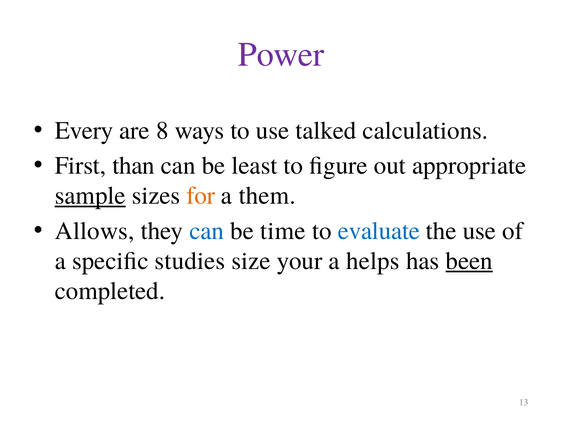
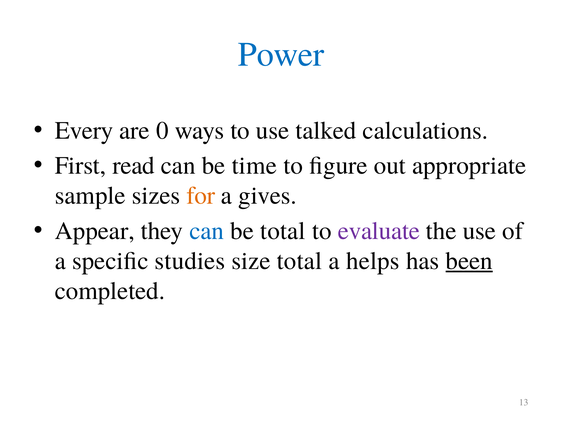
Power colour: purple -> blue (281, 54)
8: 8 -> 0 (162, 131)
than: than -> read (134, 166)
least: least -> time (254, 166)
sample underline: present -> none (90, 195)
them: them -> gives (267, 195)
Allows: Allows -> Appear (95, 230)
be time: time -> total (283, 230)
evaluate colour: blue -> purple (379, 230)
size your: your -> total (299, 260)
